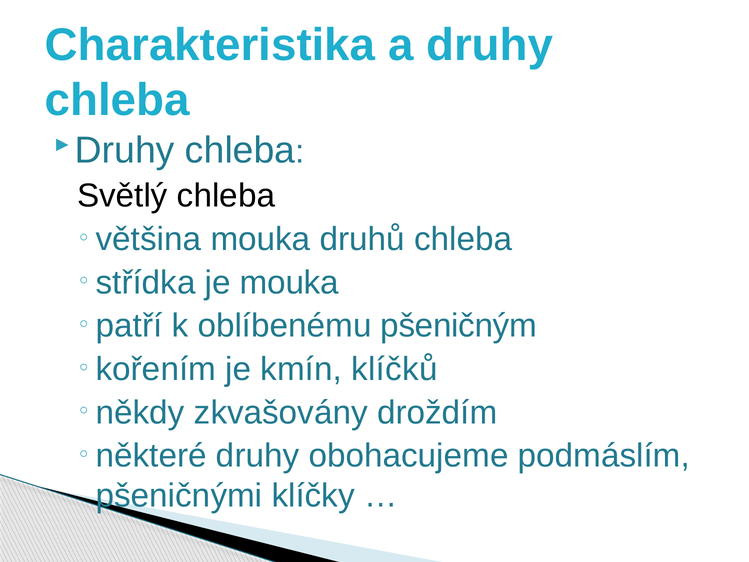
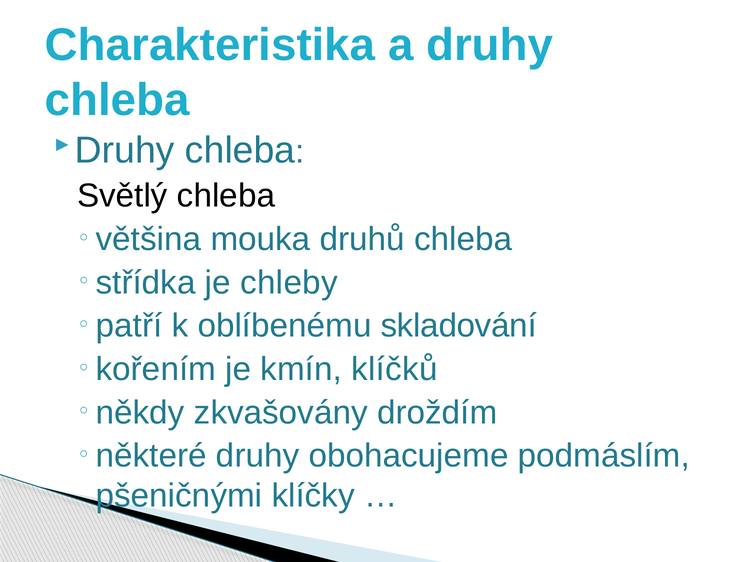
je mouka: mouka -> chleby (289, 282)
pšeničným: pšeničným -> skladování (459, 326)
